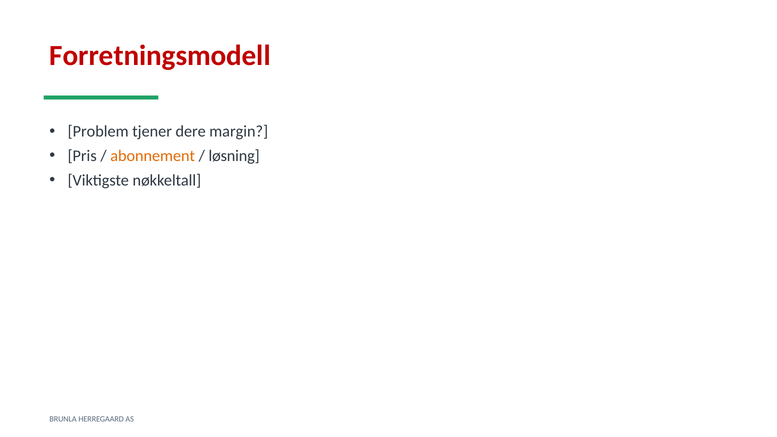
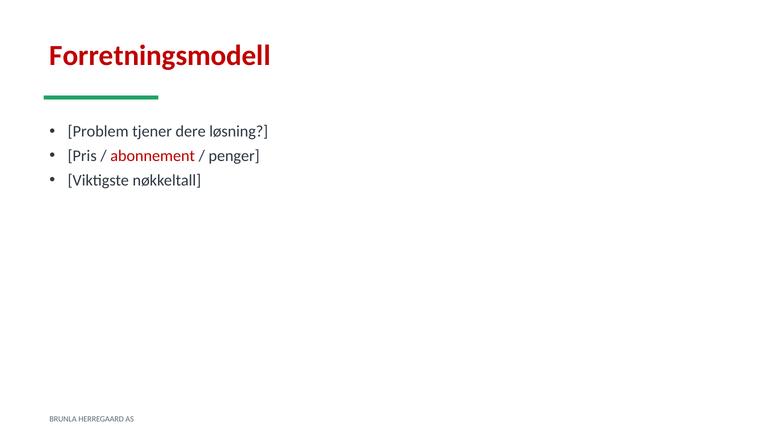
margin: margin -> løsning (239, 132)
abonnement colour: orange -> red (153, 156)
løsning: løsning -> penger (234, 156)
